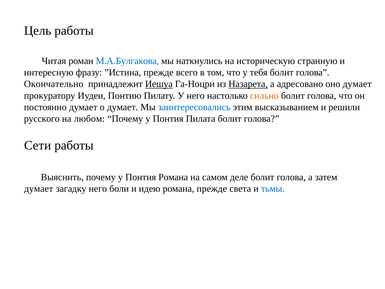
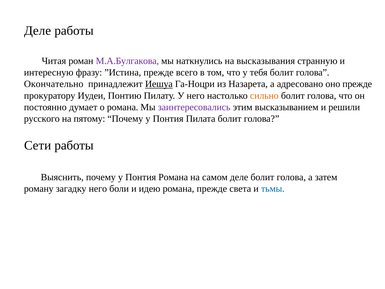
Цель: Цель -> Деле (38, 31)
М.А.Булгакова colour: blue -> purple (127, 61)
историческую: историческую -> высказывания (266, 61)
Назарета underline: present -> none (248, 84)
оно думает: думает -> прежде (357, 84)
о думает: думает -> романа (123, 107)
заинтересовались colour: blue -> purple (194, 107)
любом: любом -> пятому (89, 119)
думает: думает -> роману (39, 189)
